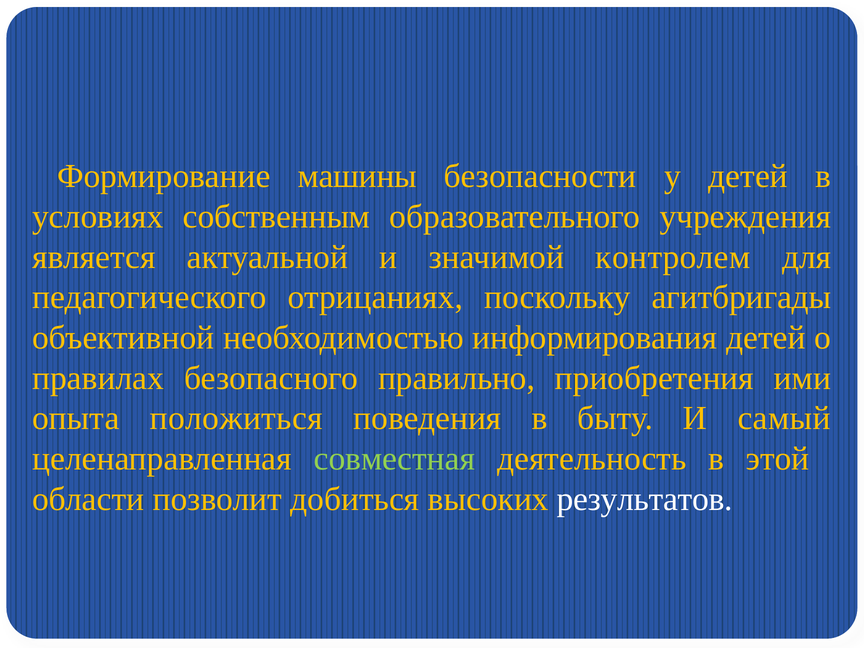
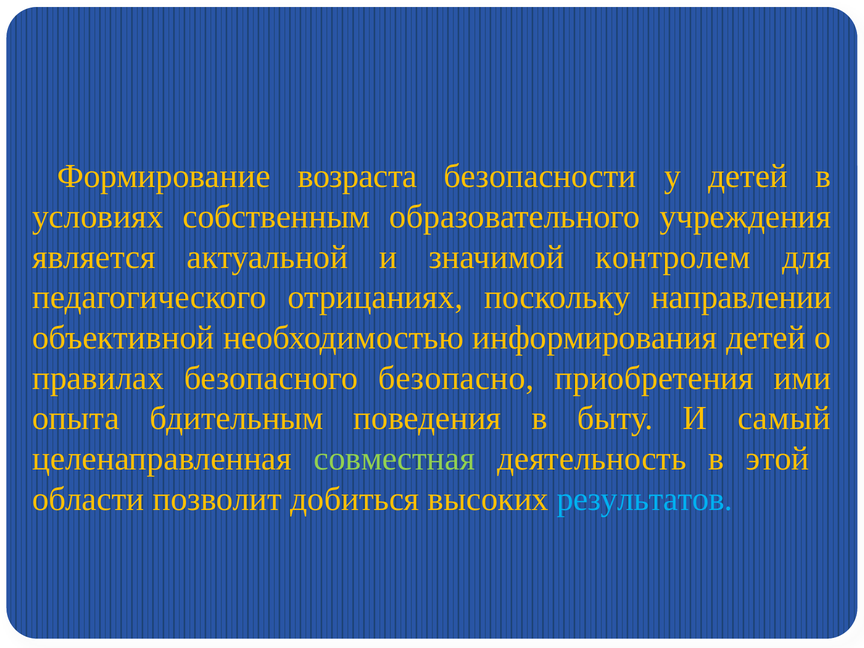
машины: машины -> возраста (357, 176)
агитбригады: агитбригады -> направлении (742, 297)
правильно: правильно -> безопасно (456, 378)
положиться: положиться -> бдительным (237, 418)
результатов colour: white -> light blue (645, 499)
